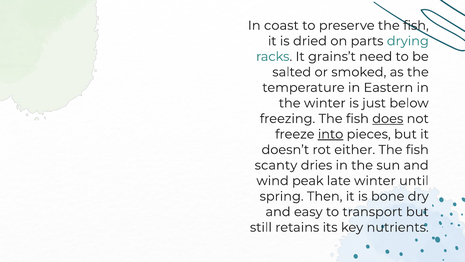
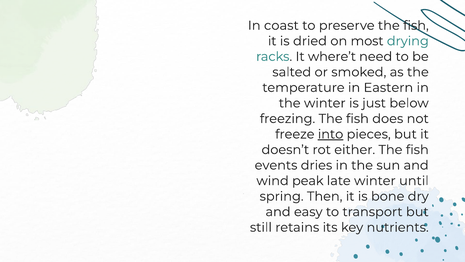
parts: parts -> most (367, 41)
grains’t: grains’t -> where’t (332, 56)
does underline: present -> none (388, 119)
scanty: scanty -> events (276, 165)
